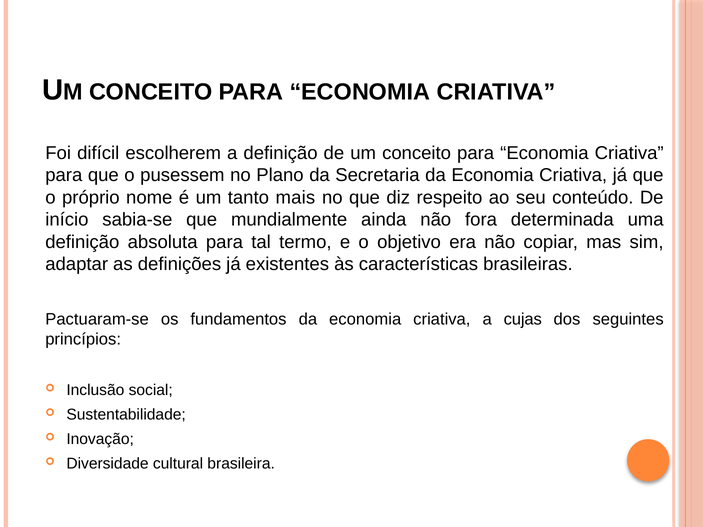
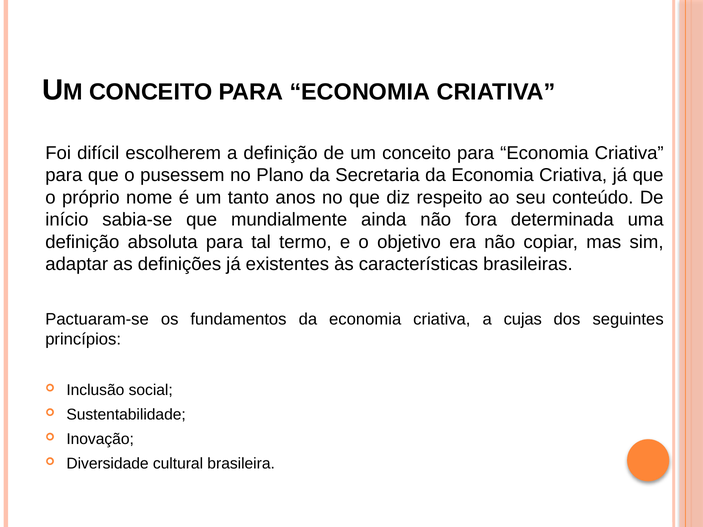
mais: mais -> anos (296, 198)
